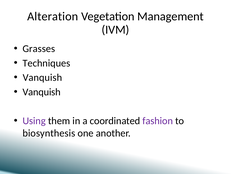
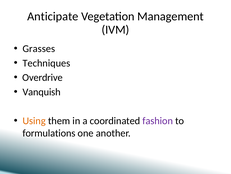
Alteration: Alteration -> Anticipate (53, 16)
Vanquish: Vanquish -> Overdrive (42, 77)
Using colour: purple -> orange (34, 120)
biosynthesis: biosynthesis -> formulations (49, 133)
